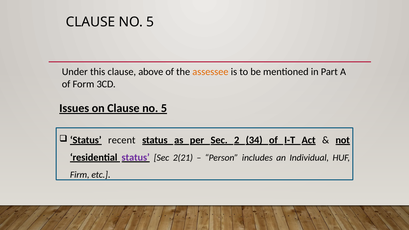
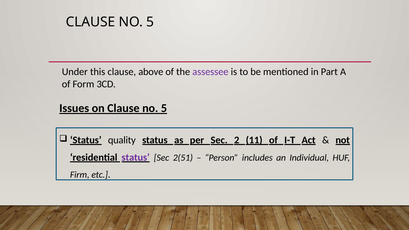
assessee colour: orange -> purple (210, 72)
recent: recent -> quality (122, 140)
34: 34 -> 11 (254, 140)
2(21: 2(21 -> 2(51 (183, 158)
